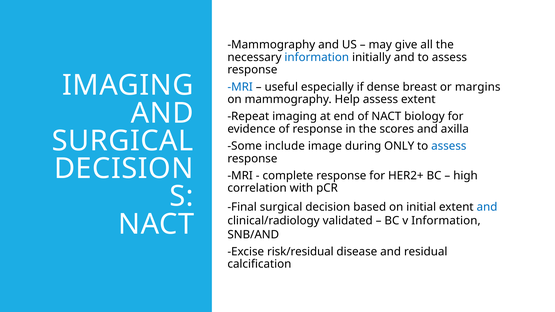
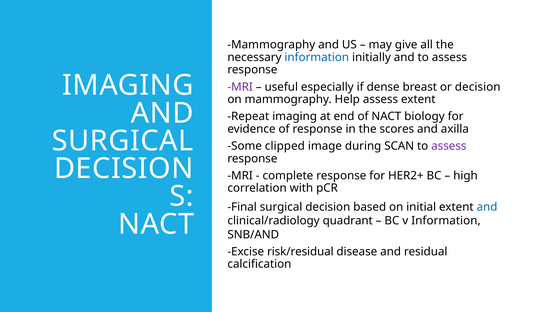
MRI colour: blue -> purple (240, 87)
or margins: margins -> decision (478, 87)
include: include -> clipped (285, 146)
ONLY: ONLY -> SCAN (399, 146)
assess colour: blue -> purple (449, 146)
validated: validated -> quadrant (348, 221)
